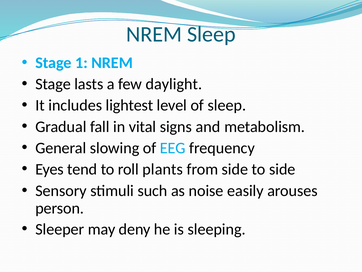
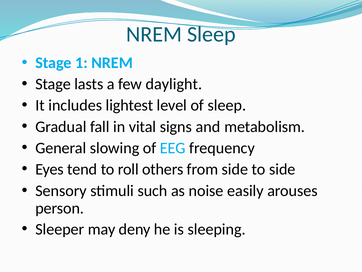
plants: plants -> others (163, 169)
